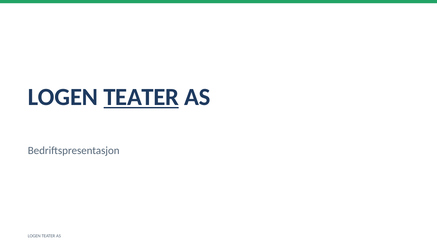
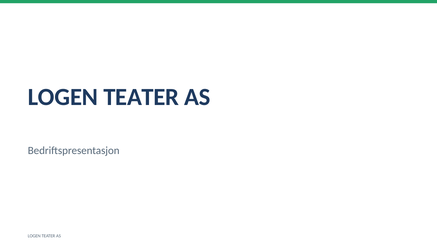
TEATER underline: present -> none (141, 97)
